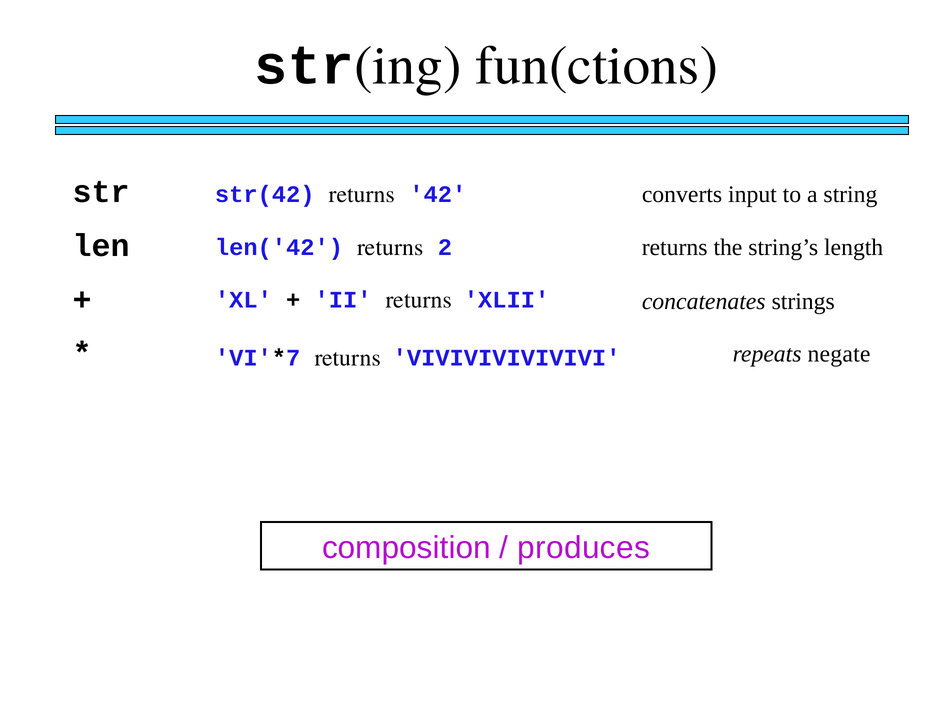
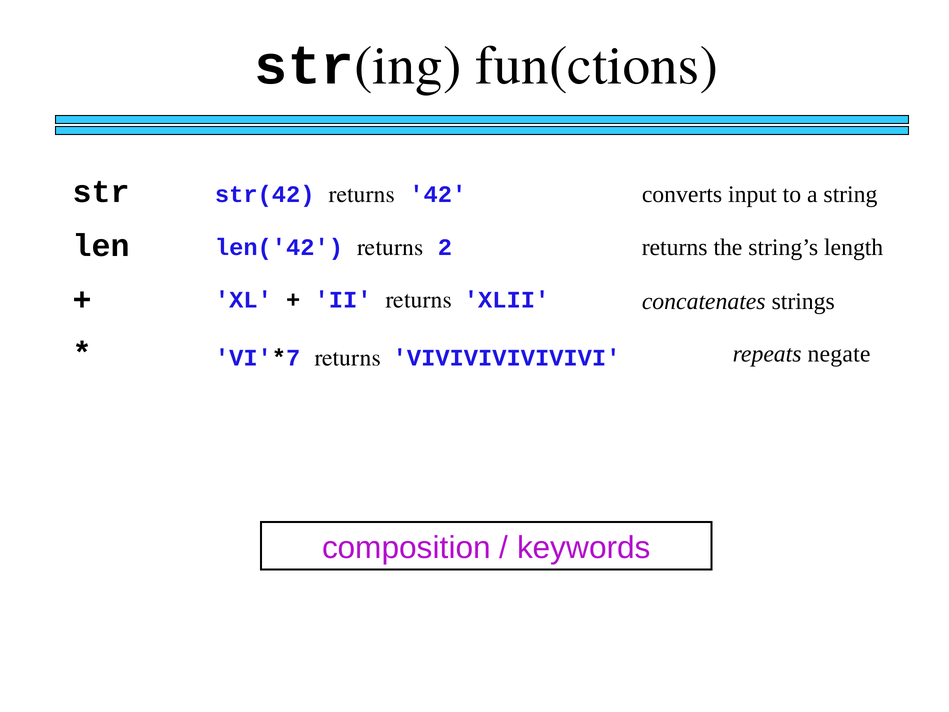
produces: produces -> keywords (584, 548)
